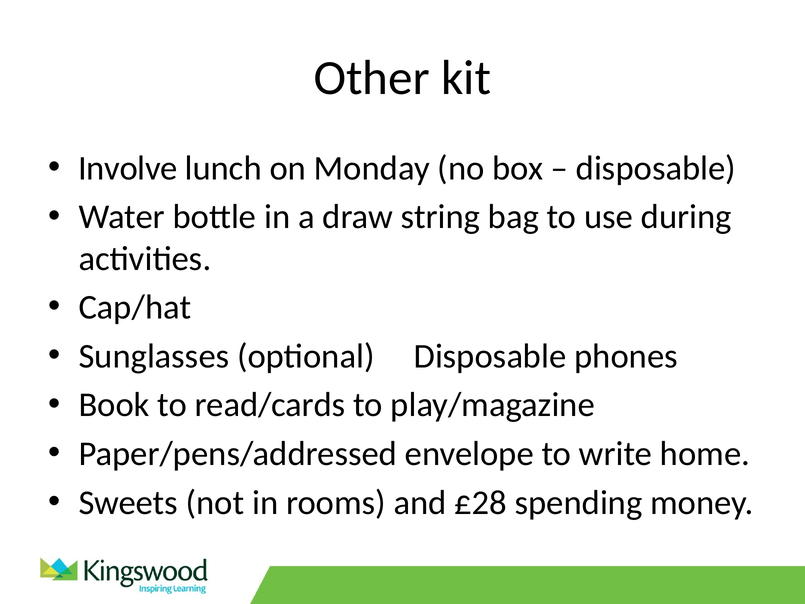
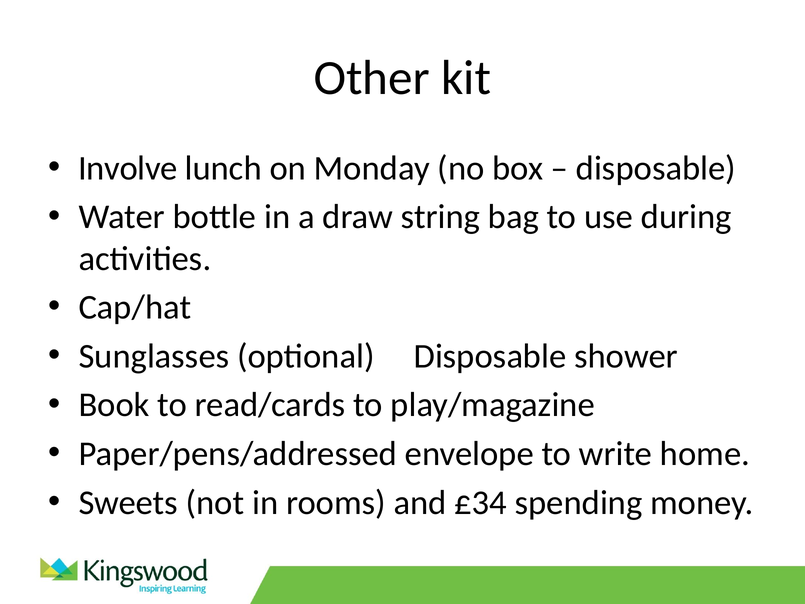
phones: phones -> shower (626, 356)
£28: £28 -> £34 (481, 502)
